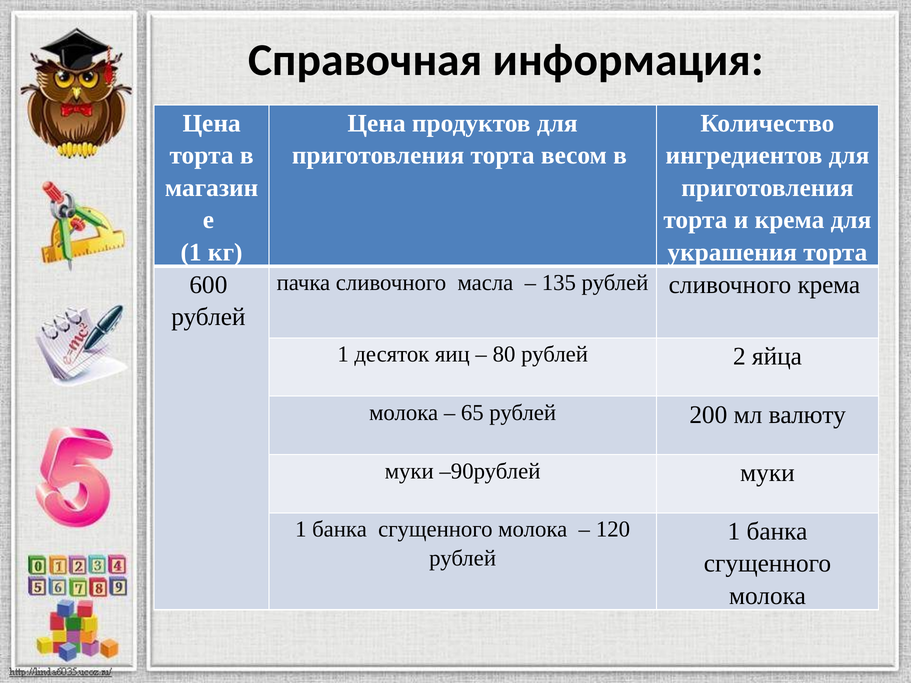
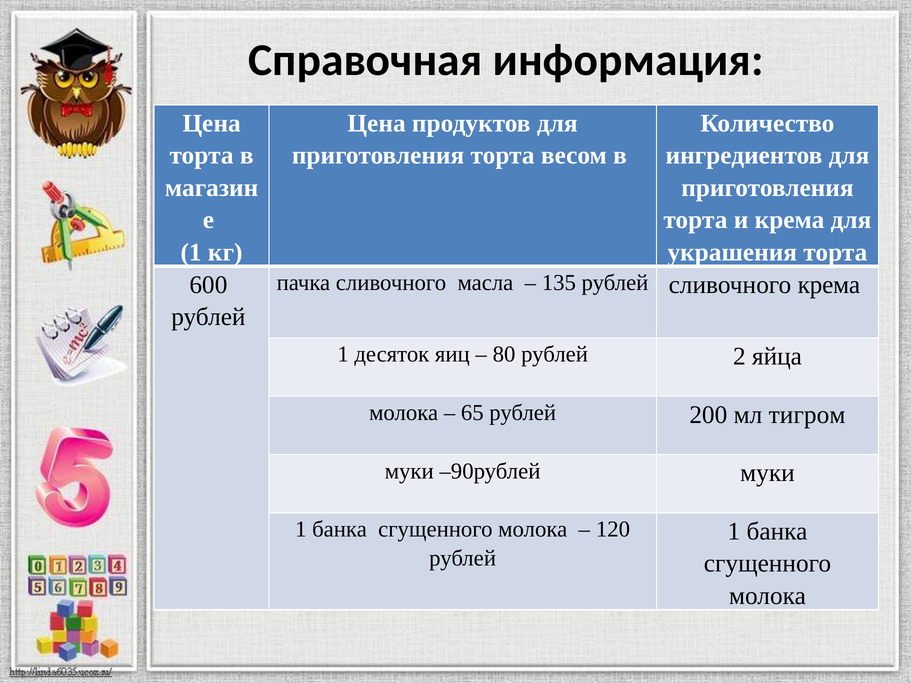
валюту: валюту -> тигром (807, 415)
